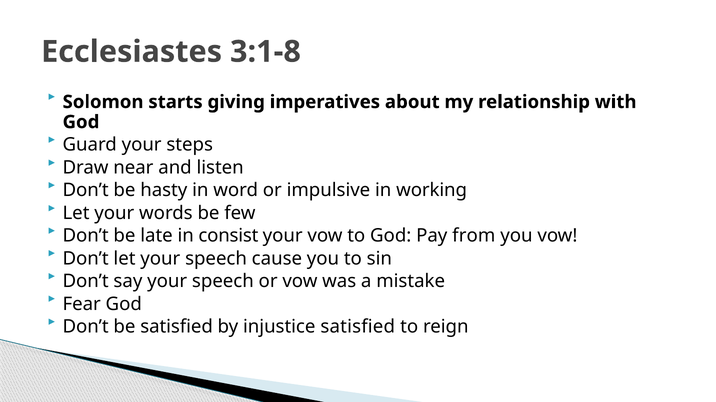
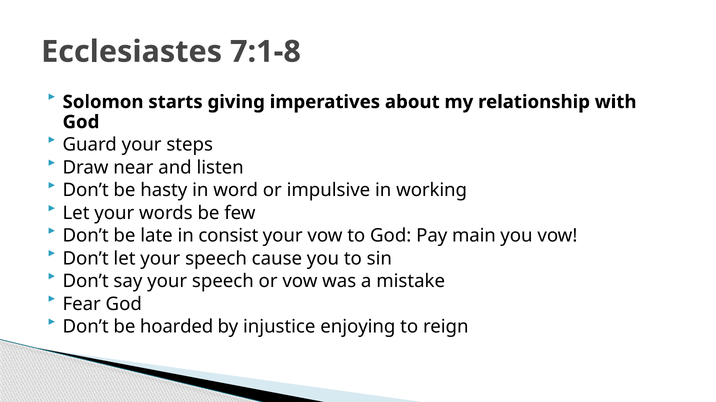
3:1-8: 3:1-8 -> 7:1-8 (265, 52)
from: from -> main (474, 236)
be satisfied: satisfied -> hoarded (177, 327)
injustice satisfied: satisfied -> enjoying (358, 327)
